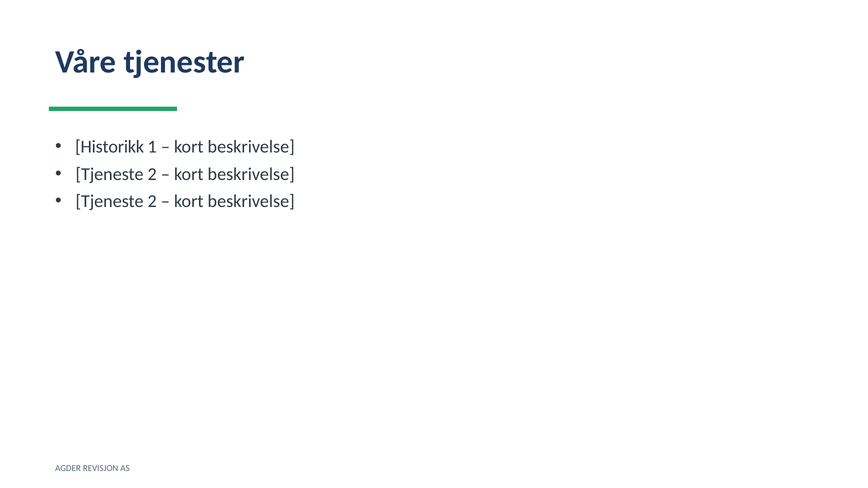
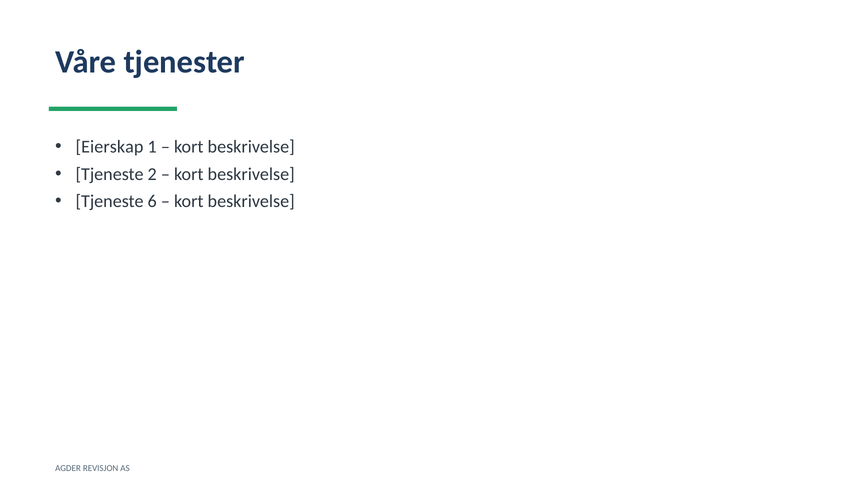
Historikk: Historikk -> Eierskap (110, 147)
2: 2 -> 6 (152, 201)
